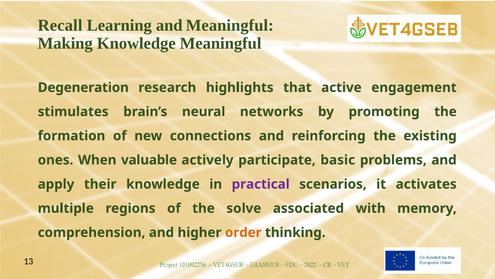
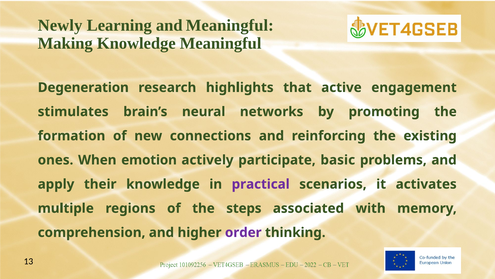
Recall: Recall -> Newly (60, 25)
valuable: valuable -> emotion (149, 160)
solve: solve -> steps (244, 208)
order colour: orange -> purple (243, 232)
